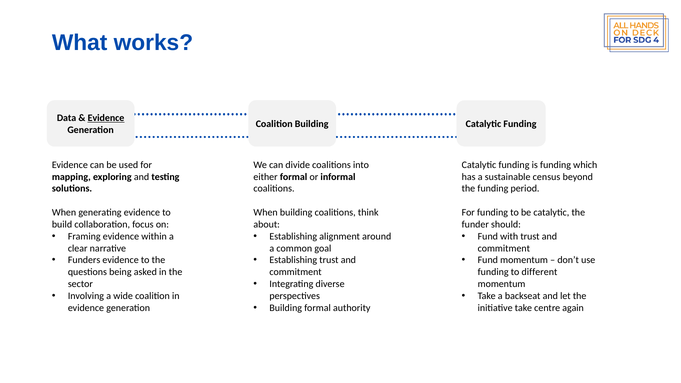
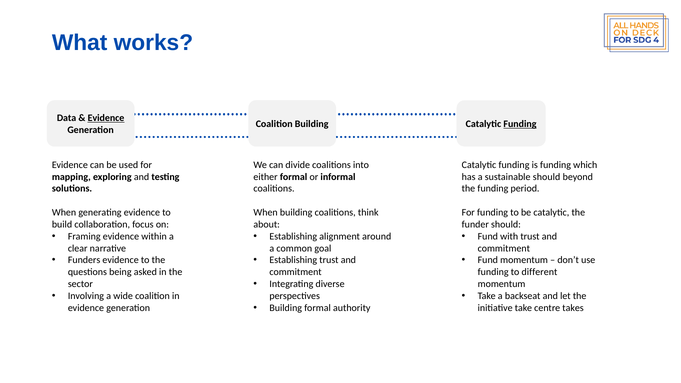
Funding underline: none -> present (520, 124)
sustainable census: census -> should (547, 177)
again: again -> takes (573, 308)
